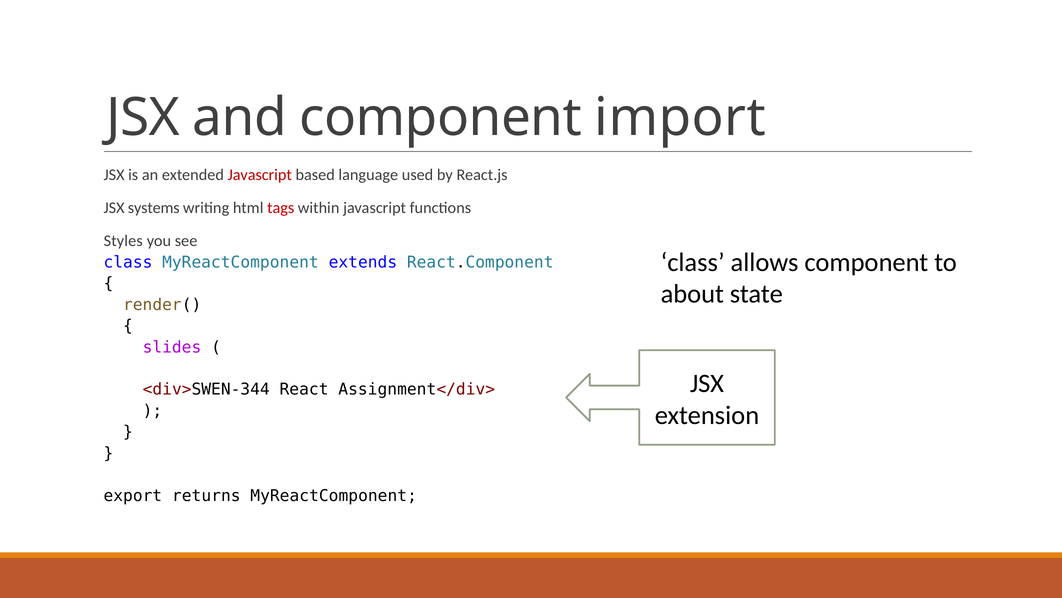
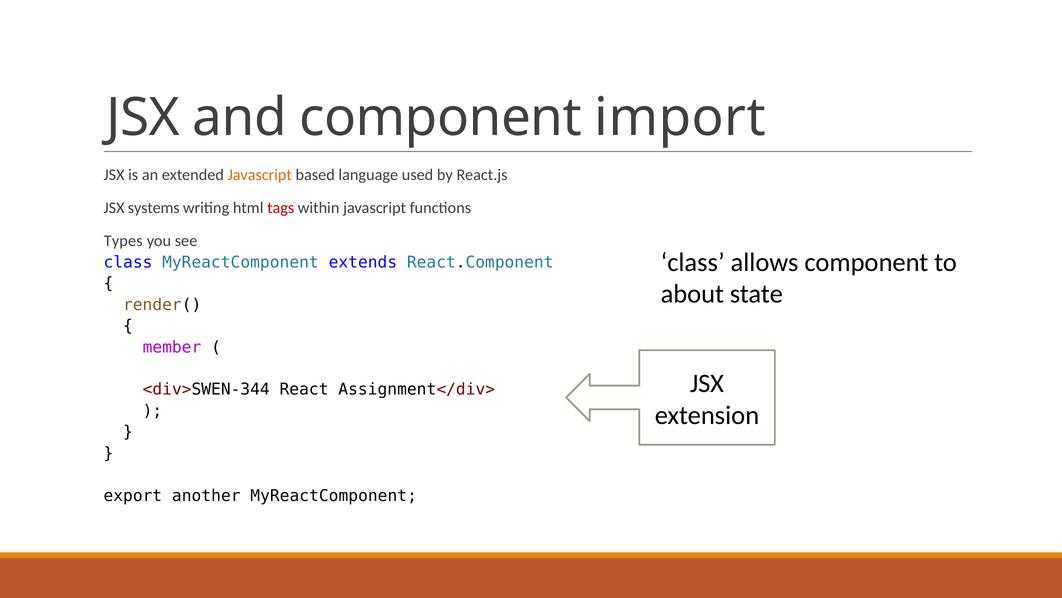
Javascript colour: red -> orange (260, 175)
Styles: Styles -> Types (123, 241)
slides: slides -> member (172, 347)
returns: returns -> another (206, 495)
